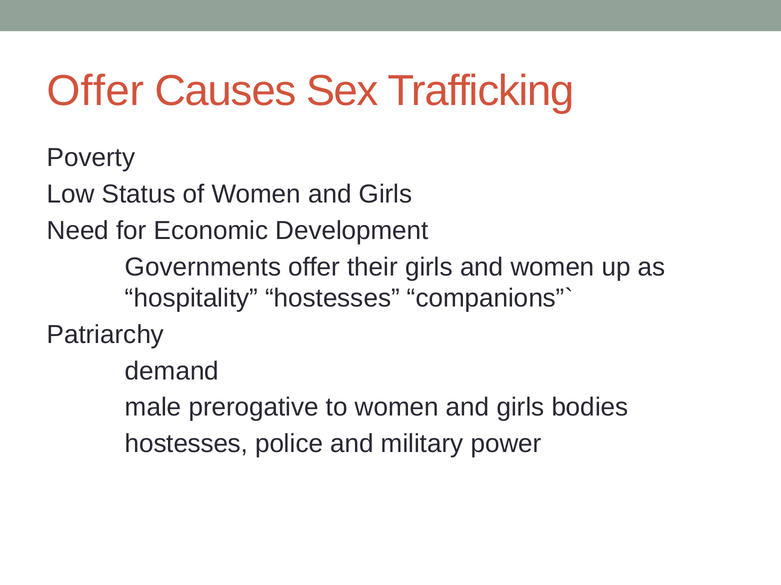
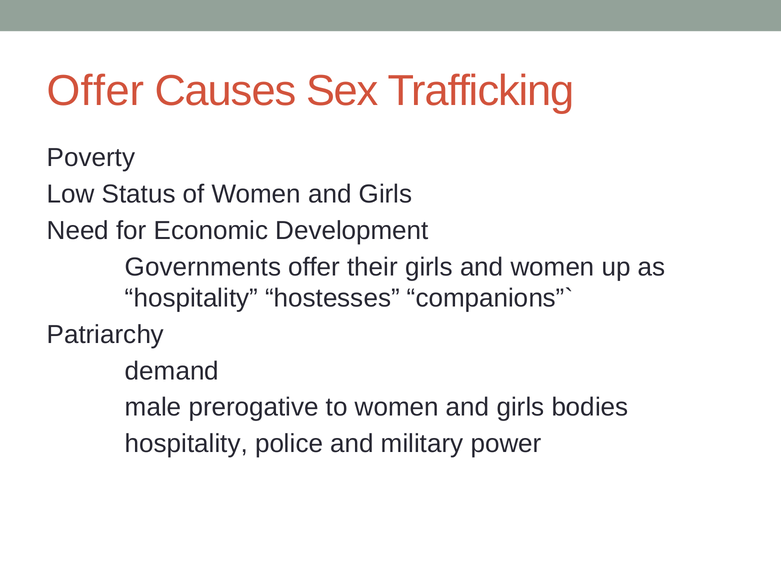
hostesses: hostesses -> hospitality (186, 444)
